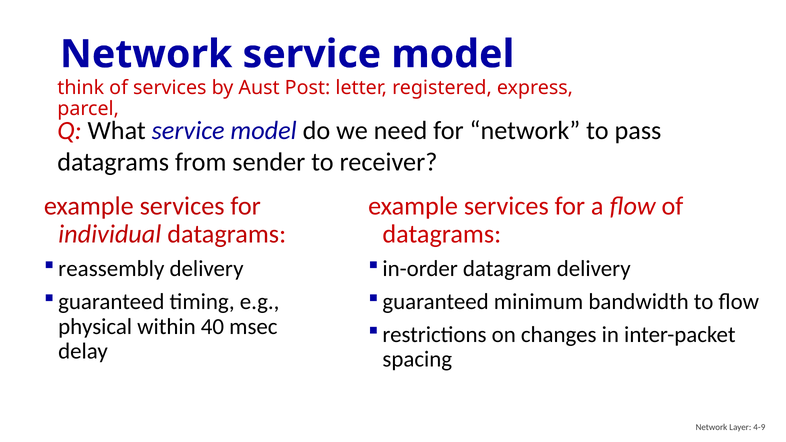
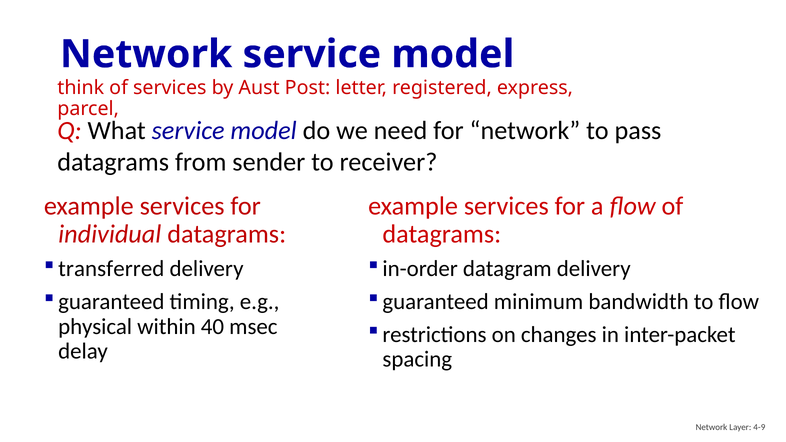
reassembly: reassembly -> transferred (111, 269)
